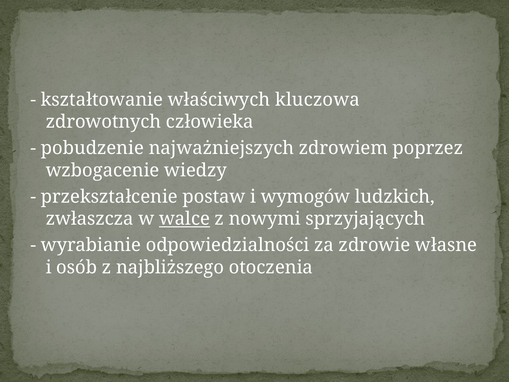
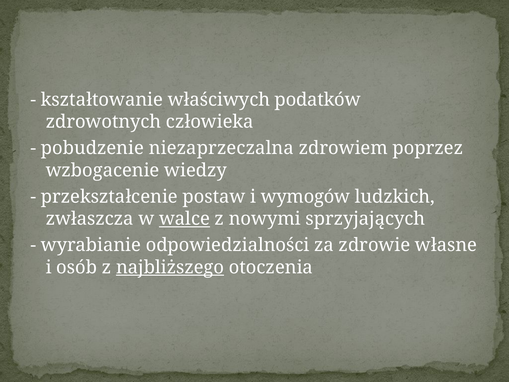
kluczowa: kluczowa -> podatków (318, 100)
najważniejszych: najważniejszych -> niezaprzeczalna (221, 148)
najbliższego underline: none -> present (170, 267)
